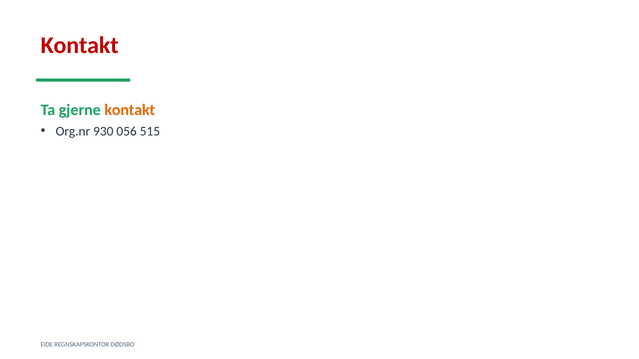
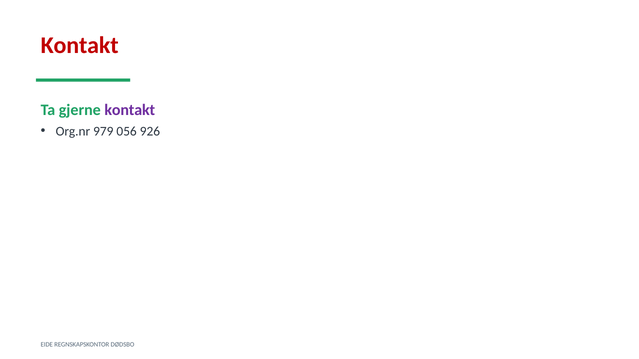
kontakt colour: orange -> purple (130, 110)
930: 930 -> 979 (103, 131)
515: 515 -> 926 (150, 131)
